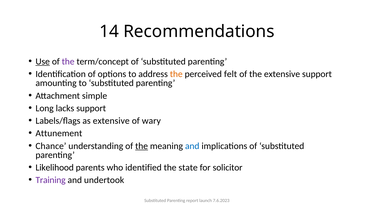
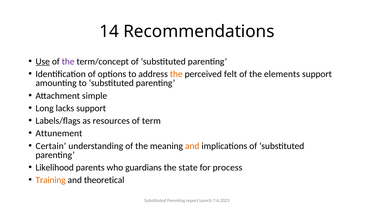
the extensive: extensive -> elements (282, 74)
as extensive: extensive -> resources (111, 121)
wary: wary -> term (151, 121)
Chance: Chance -> Certain (51, 146)
the underline: present -> none (142, 146)
and colour: blue -> orange (192, 146)
identified: identified -> guardians (144, 168)
solicitor: solicitor -> process (228, 168)
Training colour: purple -> orange (51, 180)
undertook: undertook -> theoretical (104, 180)
